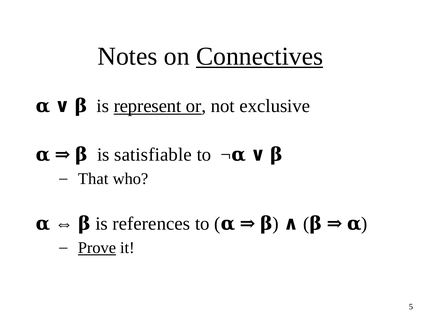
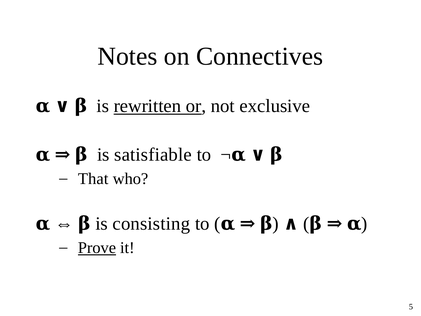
Connectives underline: present -> none (260, 56)
represent: represent -> rewritten (147, 106)
references: references -> consisting (151, 223)
